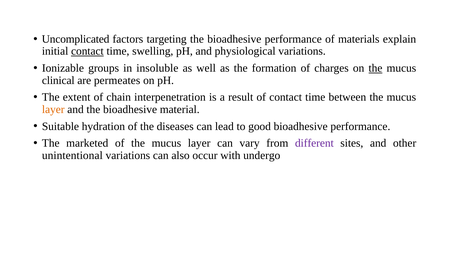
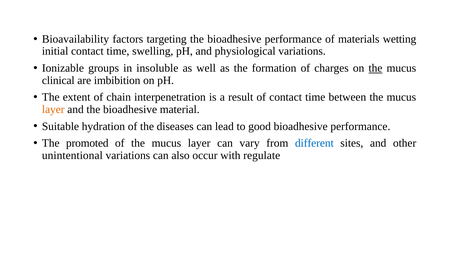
Uncomplicated: Uncomplicated -> Bioavailability (76, 39)
explain: explain -> wetting (400, 39)
contact underline: present -> none (87, 51)
permeates: permeates -> imbibition (117, 80)
marketed: marketed -> promoted (87, 143)
different colour: purple -> blue (314, 143)
undergo: undergo -> regulate (262, 156)
